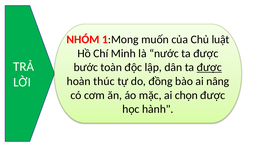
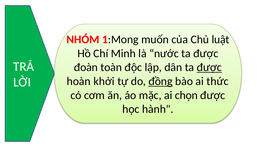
bước: bước -> đoàn (86, 67)
thúc: thúc -> khởi (104, 81)
đồng underline: none -> present (160, 81)
nâng: nâng -> thức (218, 81)
